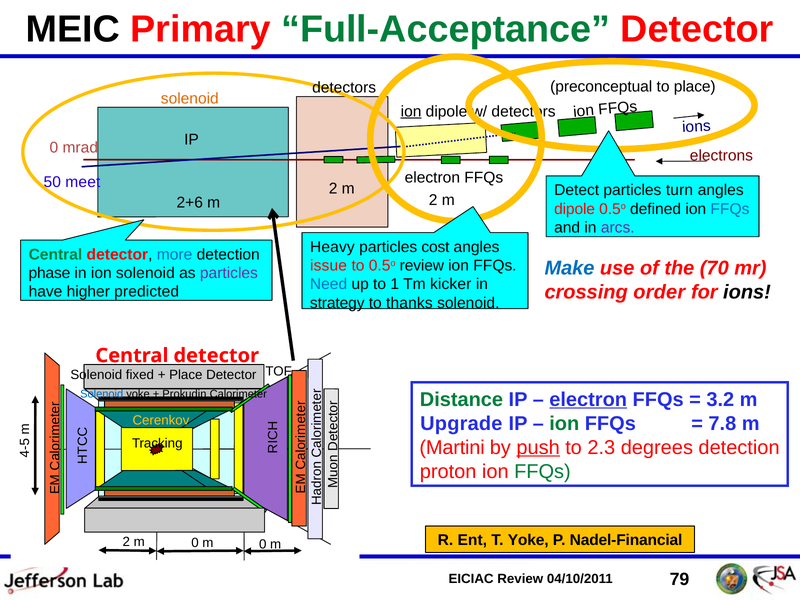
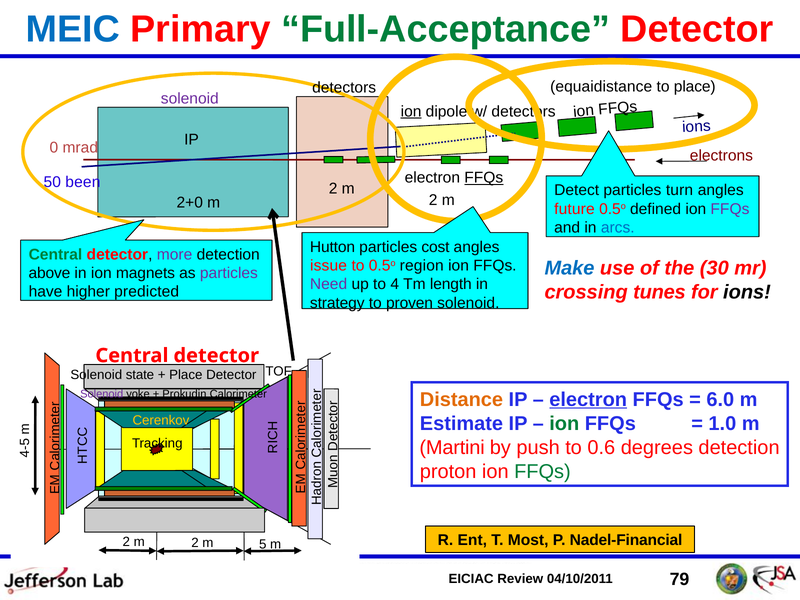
MEIC colour: black -> blue (73, 29)
preconceptual: preconceptual -> equaidistance (601, 86)
solenoid colour: orange -> purple (190, 99)
FFQs underline: none -> present (484, 178)
meet: meet -> been (83, 182)
2+6: 2+6 -> 2+0 (190, 203)
dipole: dipole -> future (574, 209)
FFQs colour: blue -> purple (730, 209)
arcs colour: purple -> blue (618, 228)
Heavy: Heavy -> Hutton (333, 247)
more colour: blue -> purple (175, 254)
0.5o review: review -> region (422, 266)
70: 70 -> 30 (714, 268)
phase: phase -> above (49, 273)
ion solenoid: solenoid -> magnets (145, 273)
Need colour: blue -> purple (329, 284)
to 1: 1 -> 4 (395, 284)
kicker: kicker -> length (451, 284)
order: order -> tunes (659, 292)
thanks: thanks -> proven (410, 303)
fixed: fixed -> state (140, 375)
Solenoid colour: blue -> purple (102, 394)
Distance colour: green -> orange (461, 399)
3.2: 3.2 -> 6.0 (720, 399)
Upgrade: Upgrade -> Estimate (461, 423)
7.8: 7.8 -> 1.0 (722, 423)
push underline: present -> none (538, 447)
2.3: 2.3 -> 0.6 (601, 447)
T Yoke: Yoke -> Most (528, 540)
0: 0 -> 2 (195, 543)
0: 0 -> 5 (263, 544)
